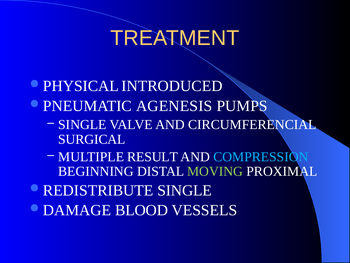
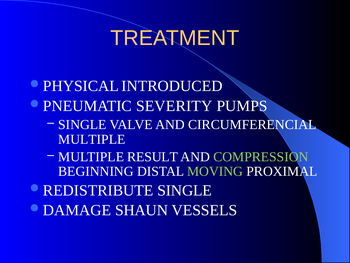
AGENESIS: AGENESIS -> SEVERITY (174, 106)
SURGICAL: SURGICAL -> MULTIPLE (92, 139)
COMPRESSION colour: light blue -> light green (261, 156)
BLOOD: BLOOD -> SHAUN (142, 210)
